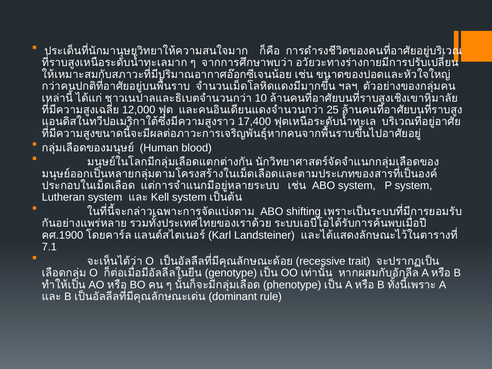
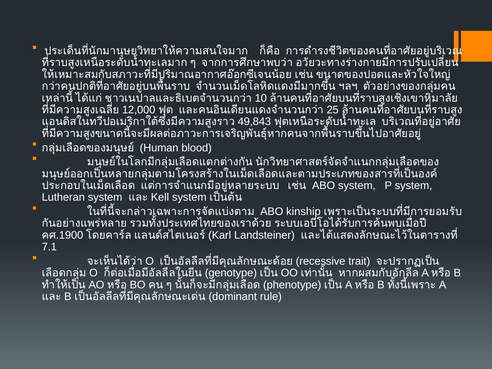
17,400: 17,400 -> 49,843 (254, 122)
shifting: shifting -> kinship (303, 212)
